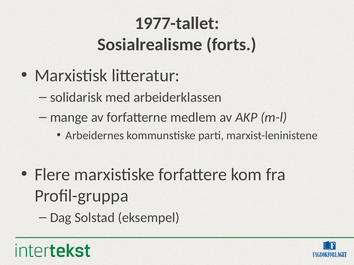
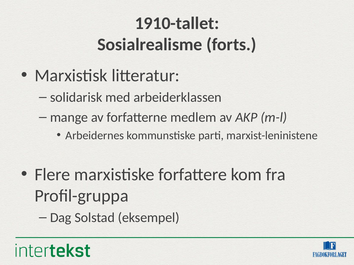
1977-tallet: 1977-tallet -> 1910-tallet (177, 23)
